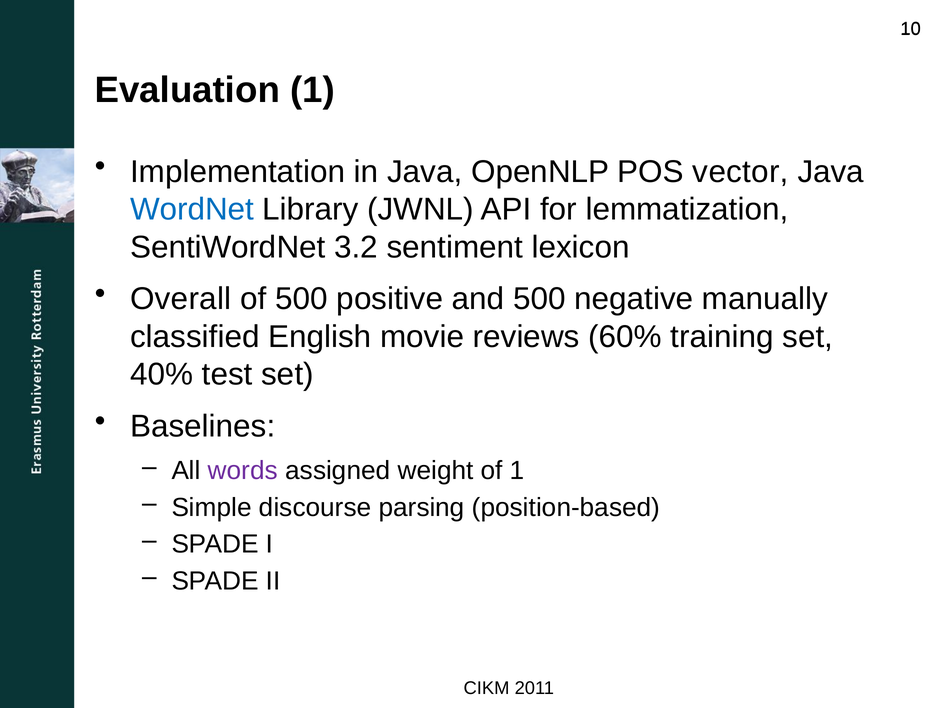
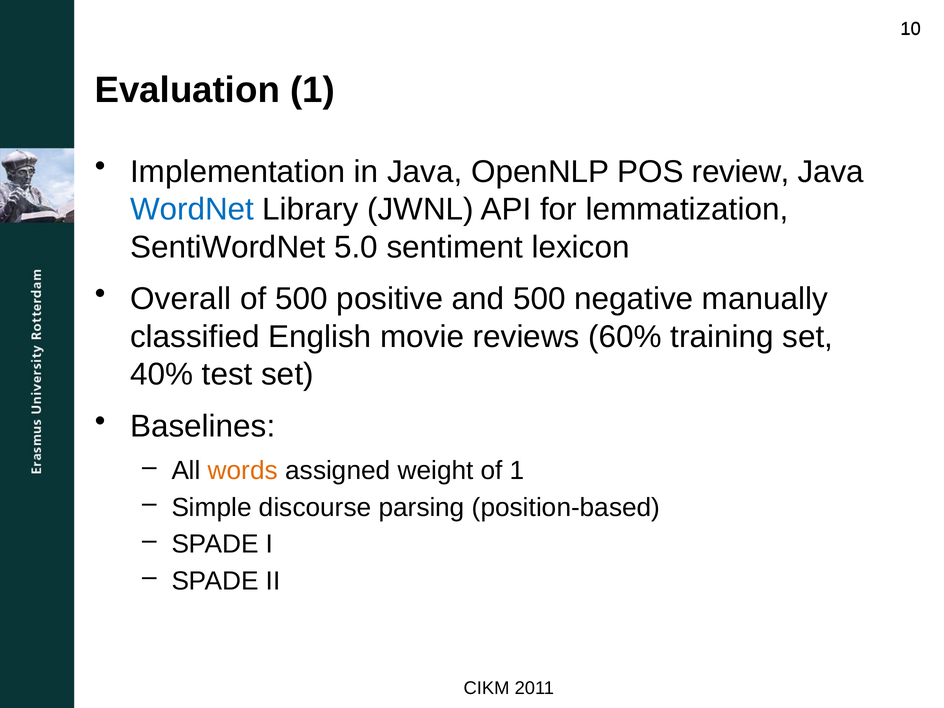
vector: vector -> review (741, 172)
3.2: 3.2 -> 5.0 (356, 247)
words colour: purple -> orange (243, 471)
